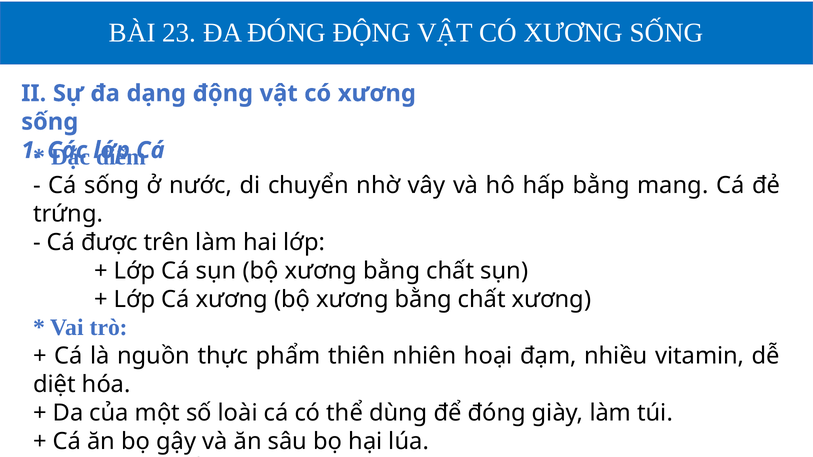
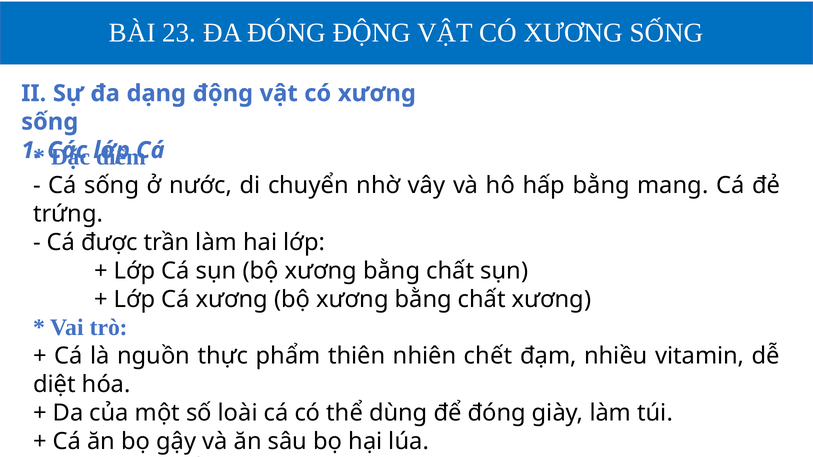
trên: trên -> trần (167, 242)
nhiên hoại: hoại -> chết (488, 356)
